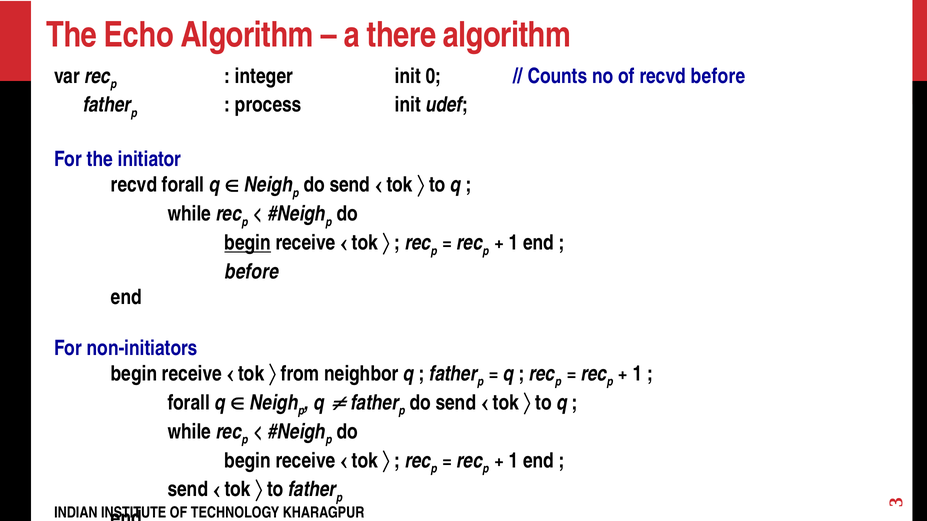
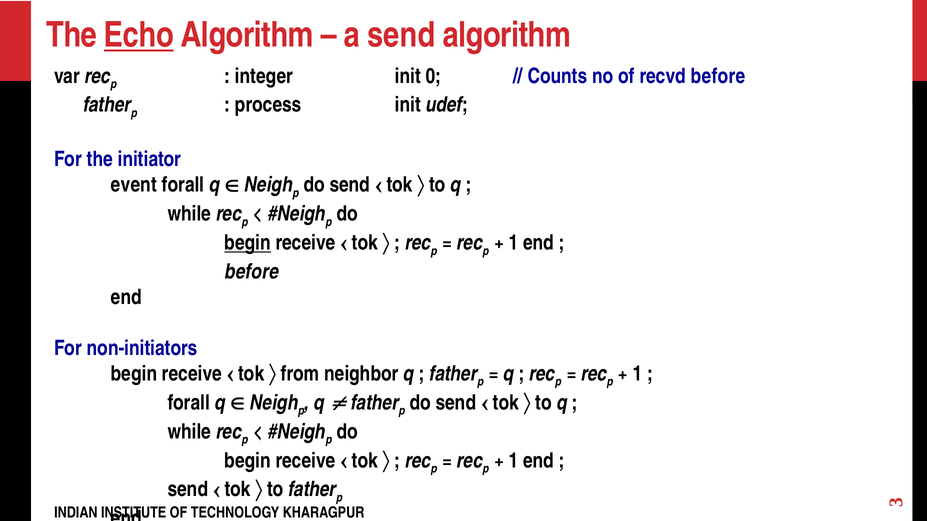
Echo underline: none -> present (139, 35)
a there: there -> send (401, 35)
recvd: recvd -> event (134, 185)
